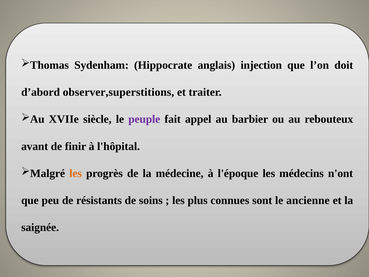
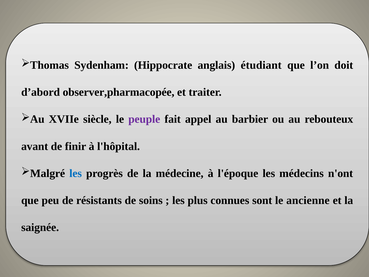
injection: injection -> étudiant (261, 65)
observer,superstitions: observer,superstitions -> observer,pharmacopée (119, 92)
les colour: orange -> blue (76, 173)
